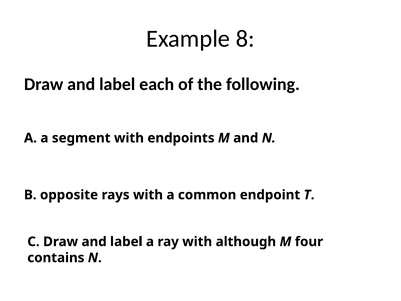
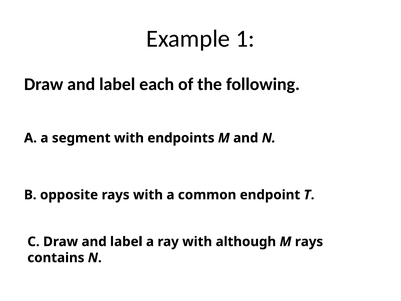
8: 8 -> 1 (245, 39)
M four: four -> rays (309, 242)
